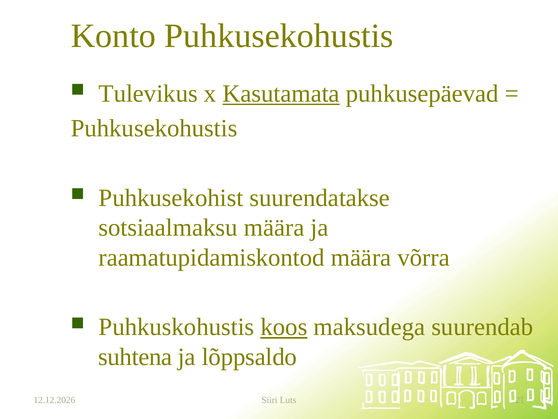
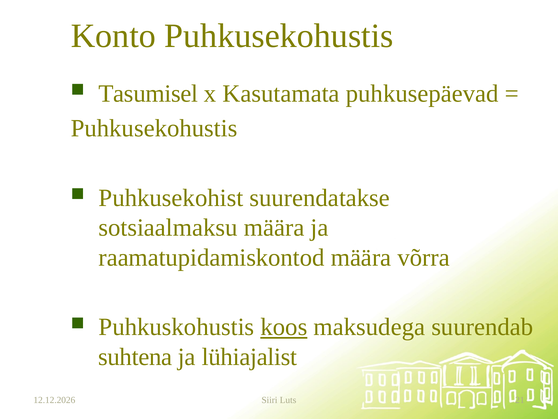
Tulevikus: Tulevikus -> Tasumisel (148, 94)
Kasutamata underline: present -> none (281, 94)
lõppsaldo: lõppsaldo -> lühiajalist (249, 356)
